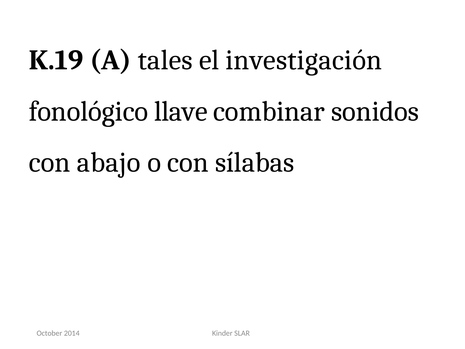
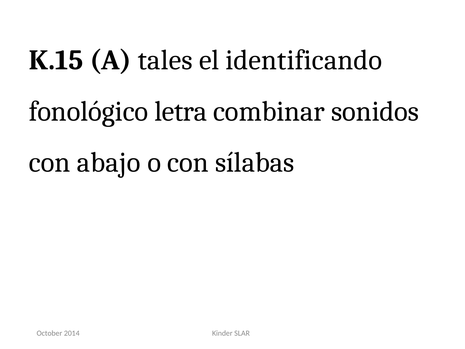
K.19: K.19 -> K.15 (56, 60)
investigación: investigación -> identificando (304, 60)
llave: llave -> letra (181, 111)
